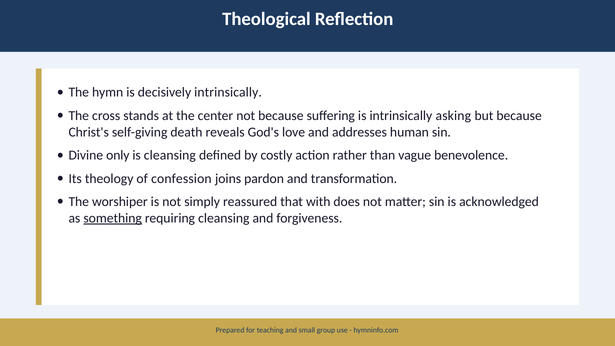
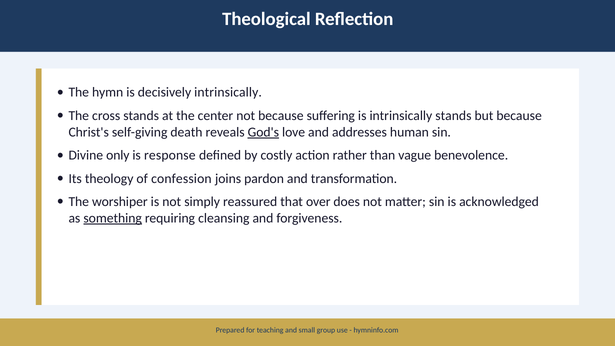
intrinsically asking: asking -> stands (453, 116)
God's underline: none -> present (263, 132)
is cleansing: cleansing -> response (170, 155)
with: with -> over (318, 202)
